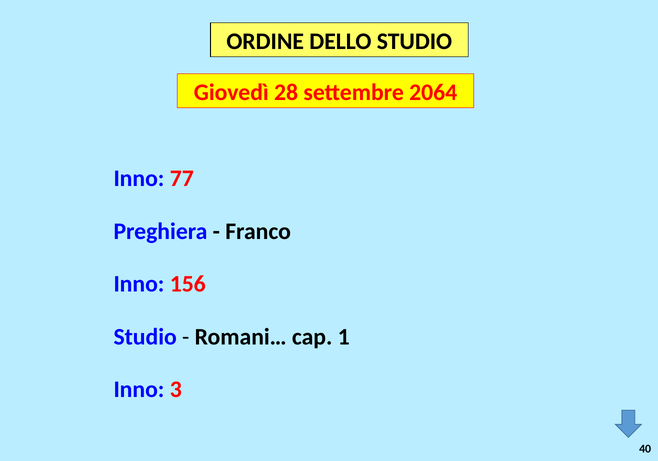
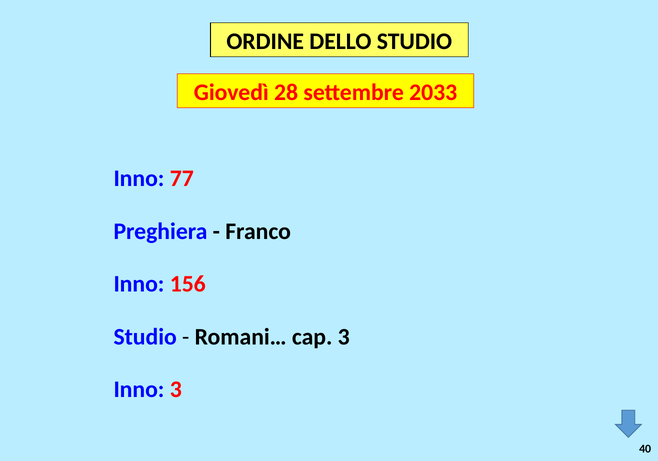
2064: 2064 -> 2033 (433, 92)
cap 1: 1 -> 3 (344, 337)
